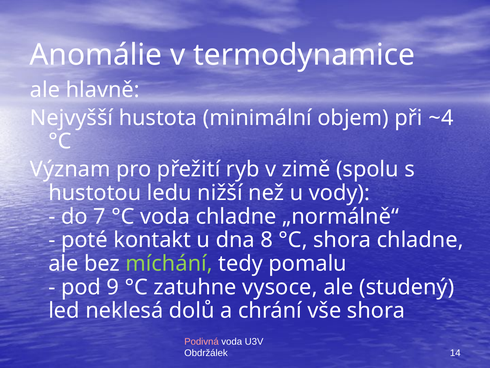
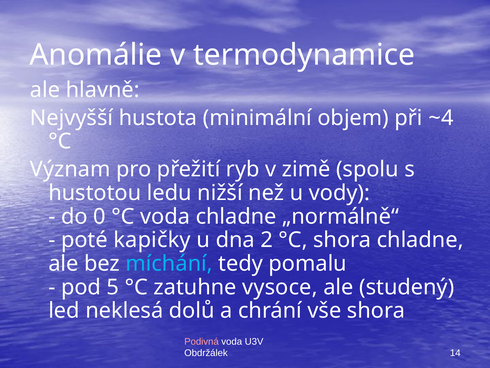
7: 7 -> 0 (99, 216)
kontakt: kontakt -> kapičky (152, 240)
8: 8 -> 2 (267, 240)
míchání colour: light green -> light blue (169, 263)
9: 9 -> 5 (113, 287)
